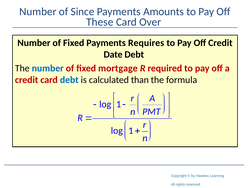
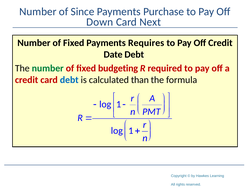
Amounts: Amounts -> Purchase (164, 12)
These: These -> Down (100, 22)
Over: Over -> Next (150, 22)
number colour: blue -> green (48, 68)
mortgage: mortgage -> budgeting (118, 68)
